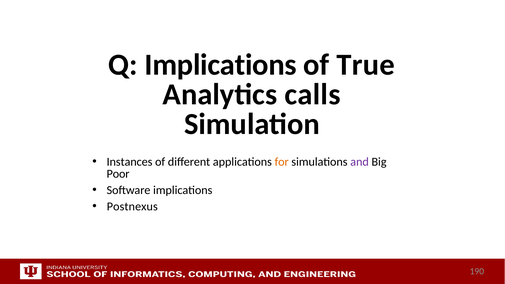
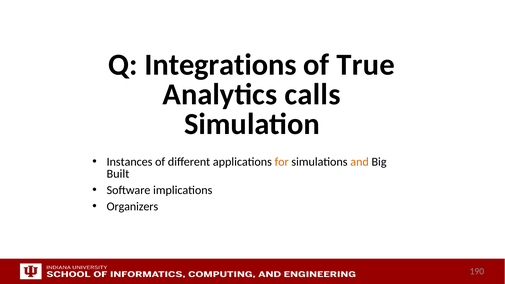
Q Implications: Implications -> Integrations (221, 65)
and colour: purple -> orange (360, 162)
Poor: Poor -> Built (118, 174)
Postnexus: Postnexus -> Organizers (132, 207)
